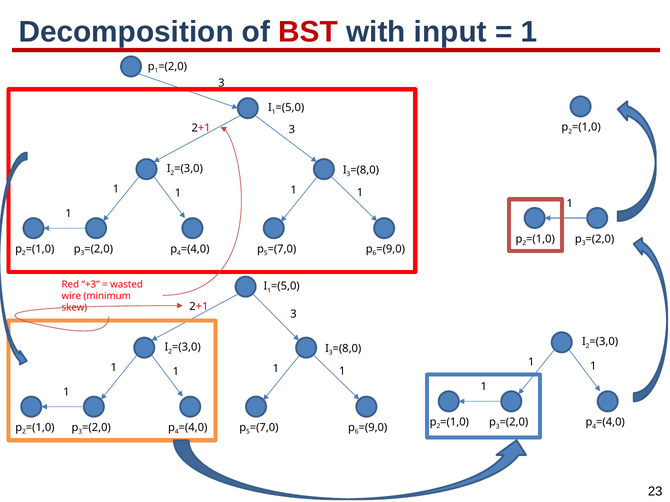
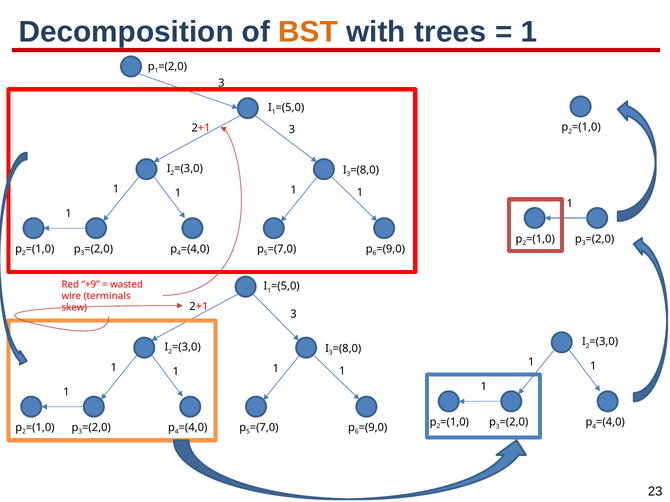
BST colour: red -> orange (308, 32)
input: input -> trees (450, 32)
+3: +3 -> +9 (91, 285)
minimum: minimum -> terminals (107, 296)
